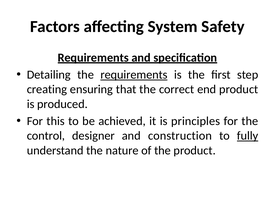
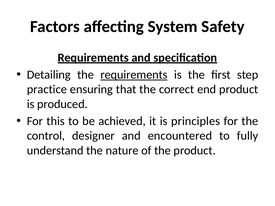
creating: creating -> practice (47, 89)
construction: construction -> encountered (180, 136)
fully underline: present -> none (248, 136)
